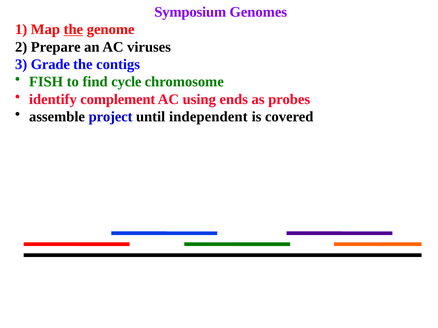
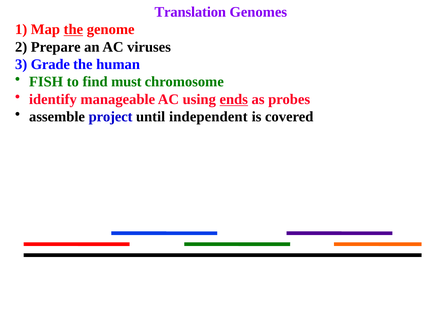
Symposium: Symposium -> Translation (190, 12)
contigs: contigs -> human (118, 64)
cycle: cycle -> must (126, 82)
complement: complement -> manageable (118, 99)
ends underline: none -> present (234, 99)
